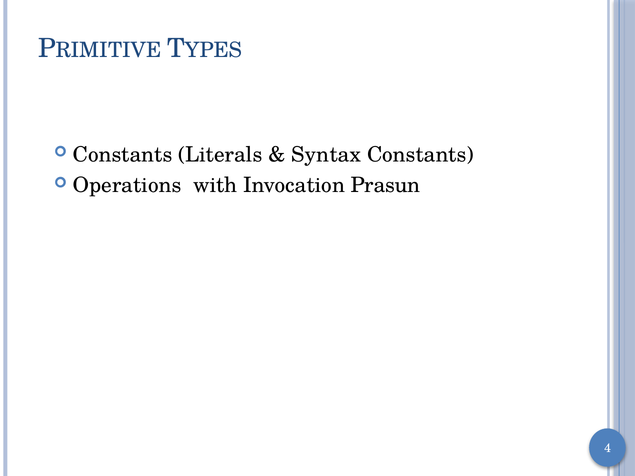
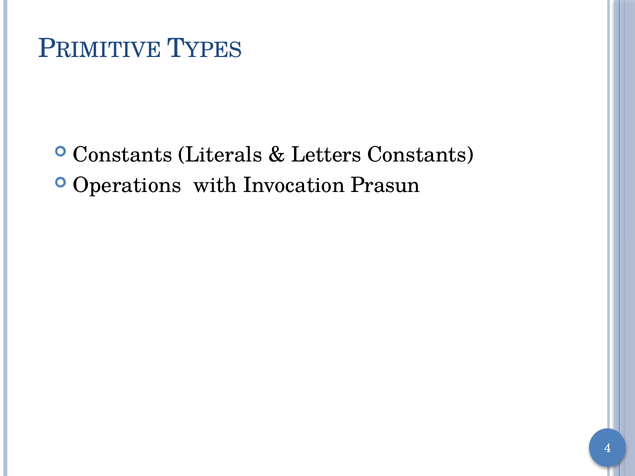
Syntax: Syntax -> Letters (326, 155)
